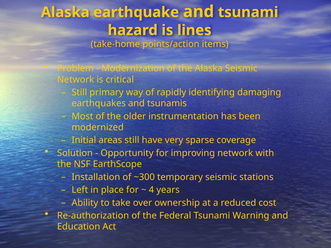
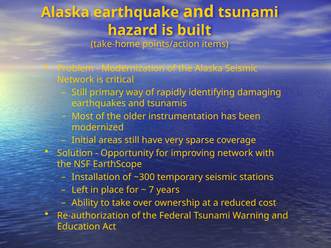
lines: lines -> built (194, 30)
4: 4 -> 7 (151, 190)
